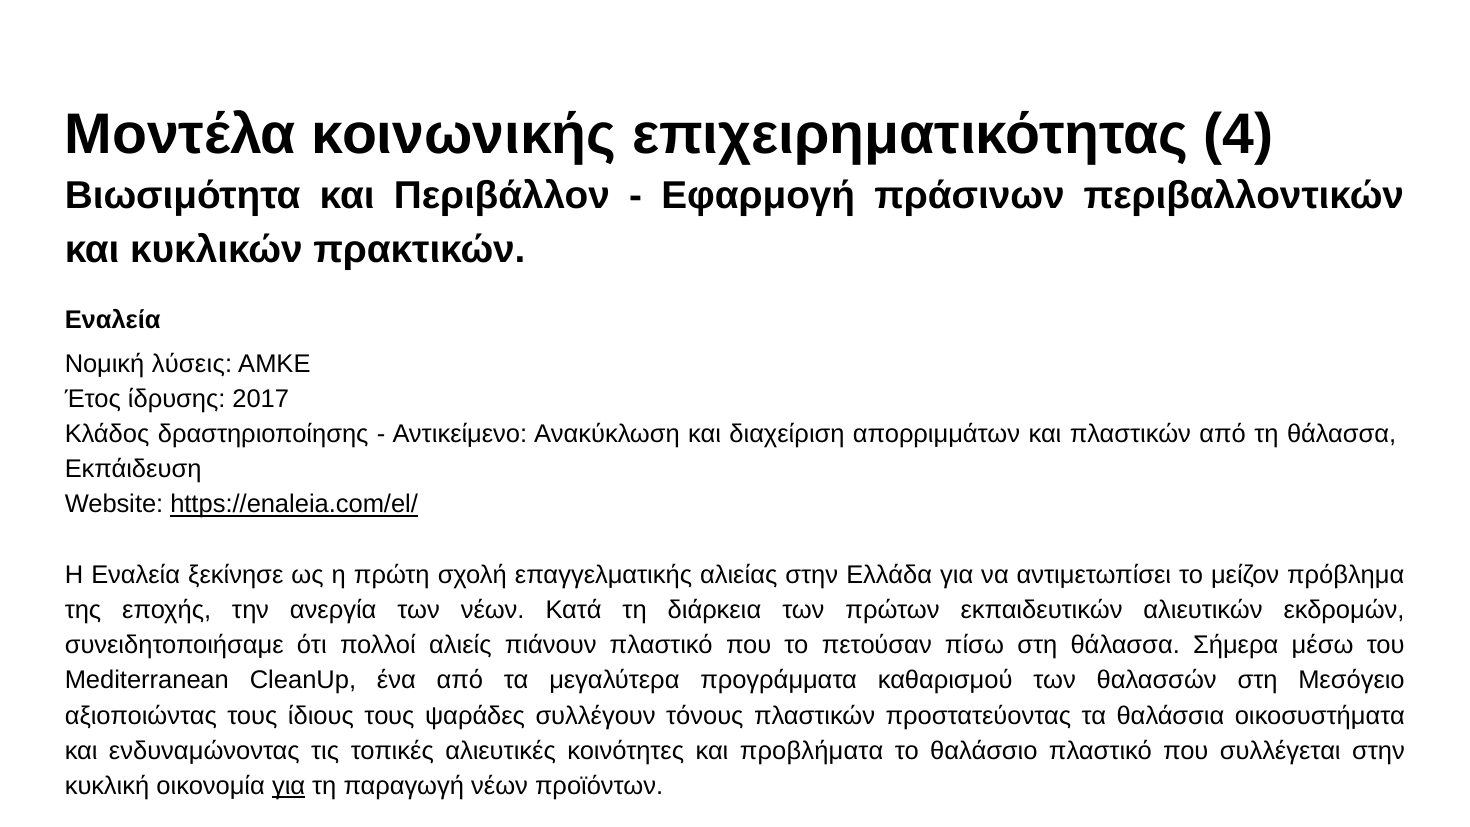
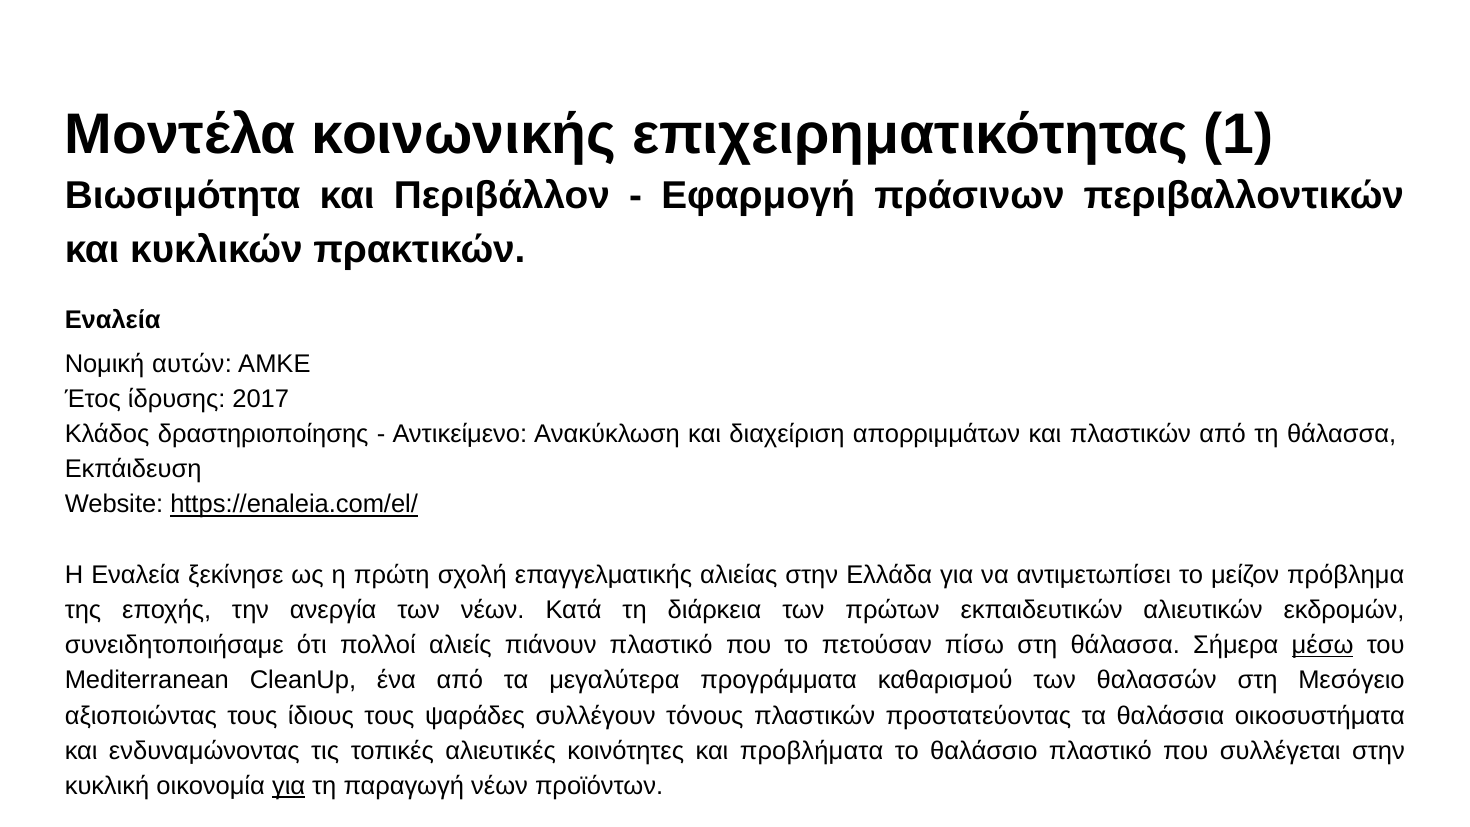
4: 4 -> 1 (1239, 135)
λύσεις: λύσεις -> αυτών (192, 364)
μέσω underline: none -> present (1323, 645)
